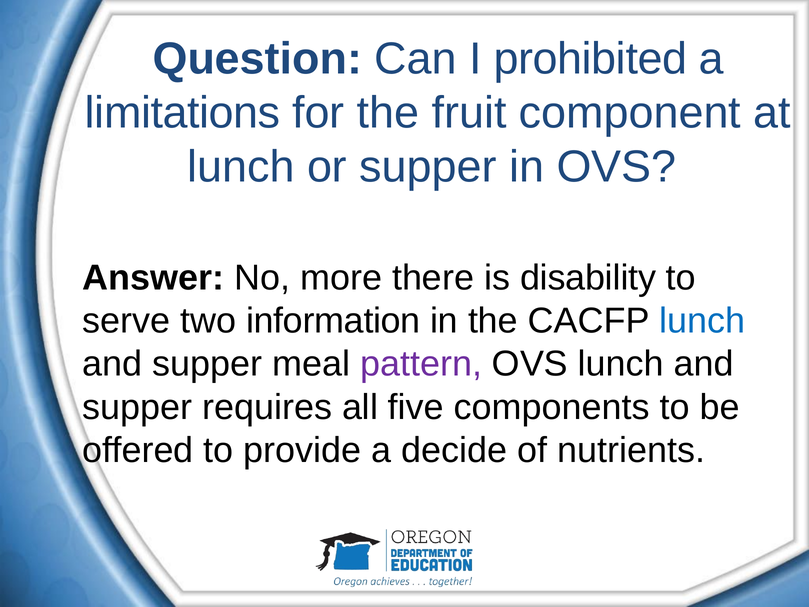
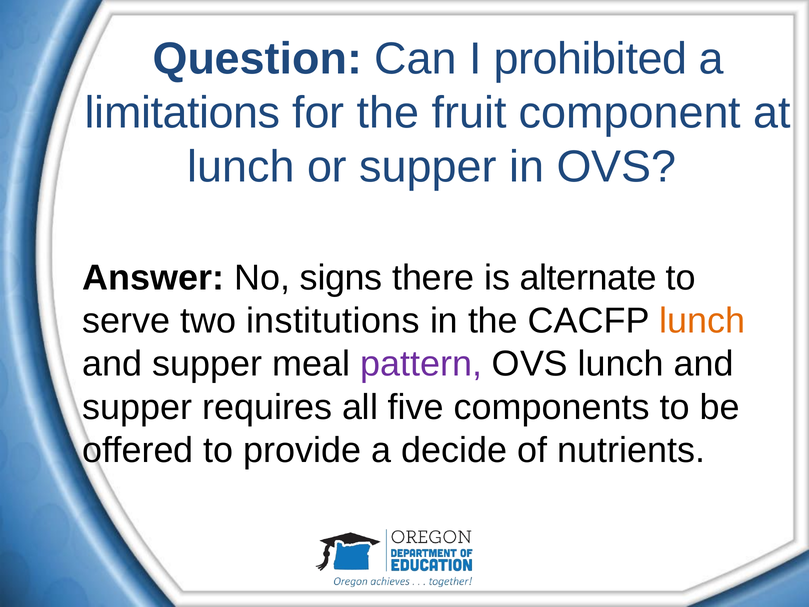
more: more -> signs (341, 278)
disability: disability -> alternate (588, 278)
information: information -> institutions (333, 321)
lunch colour: blue -> orange (702, 321)
